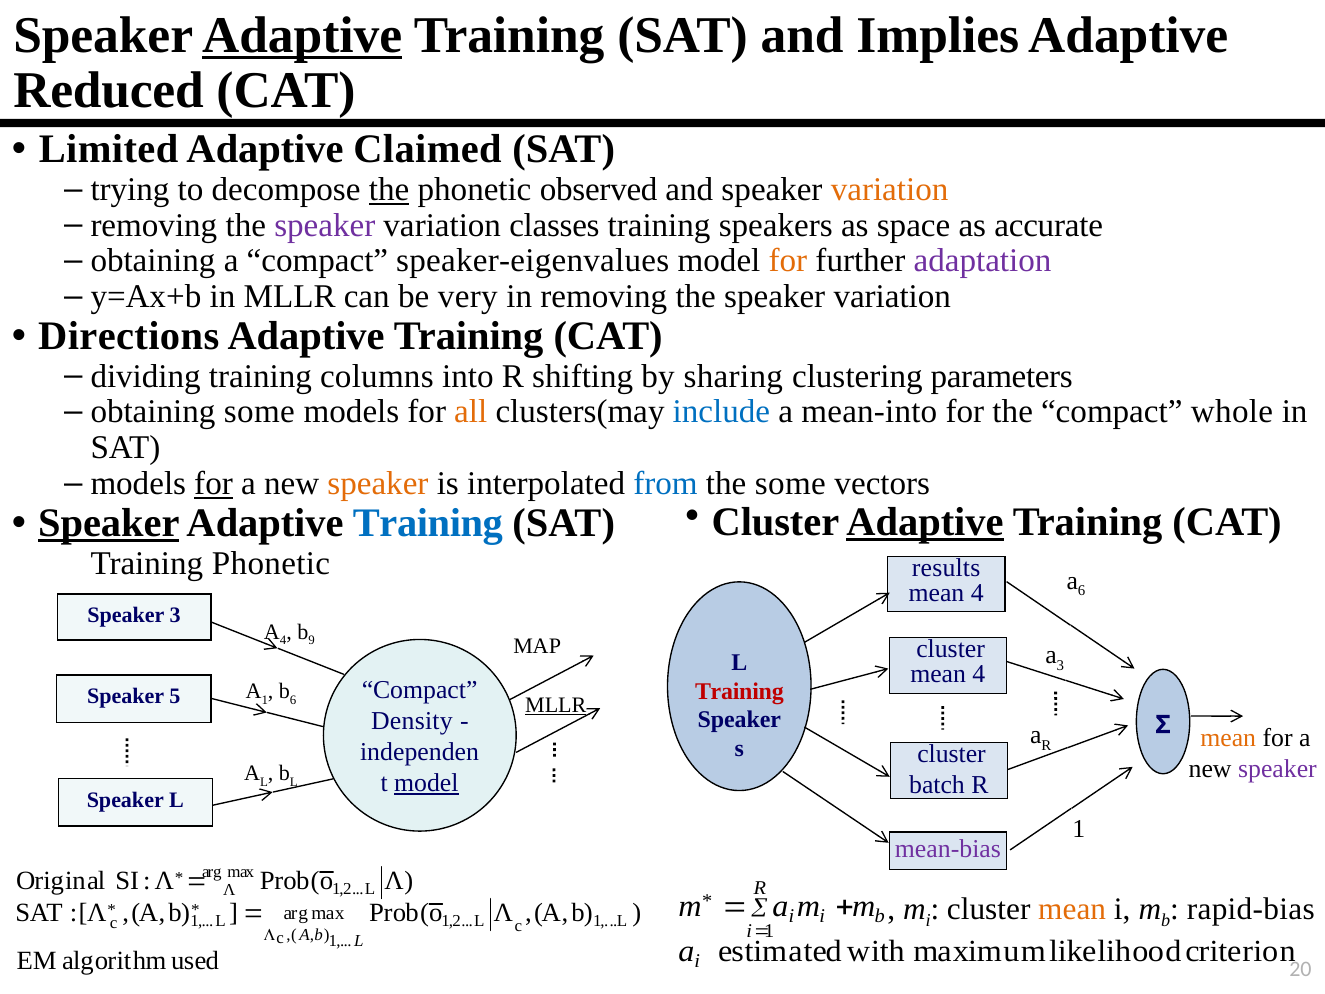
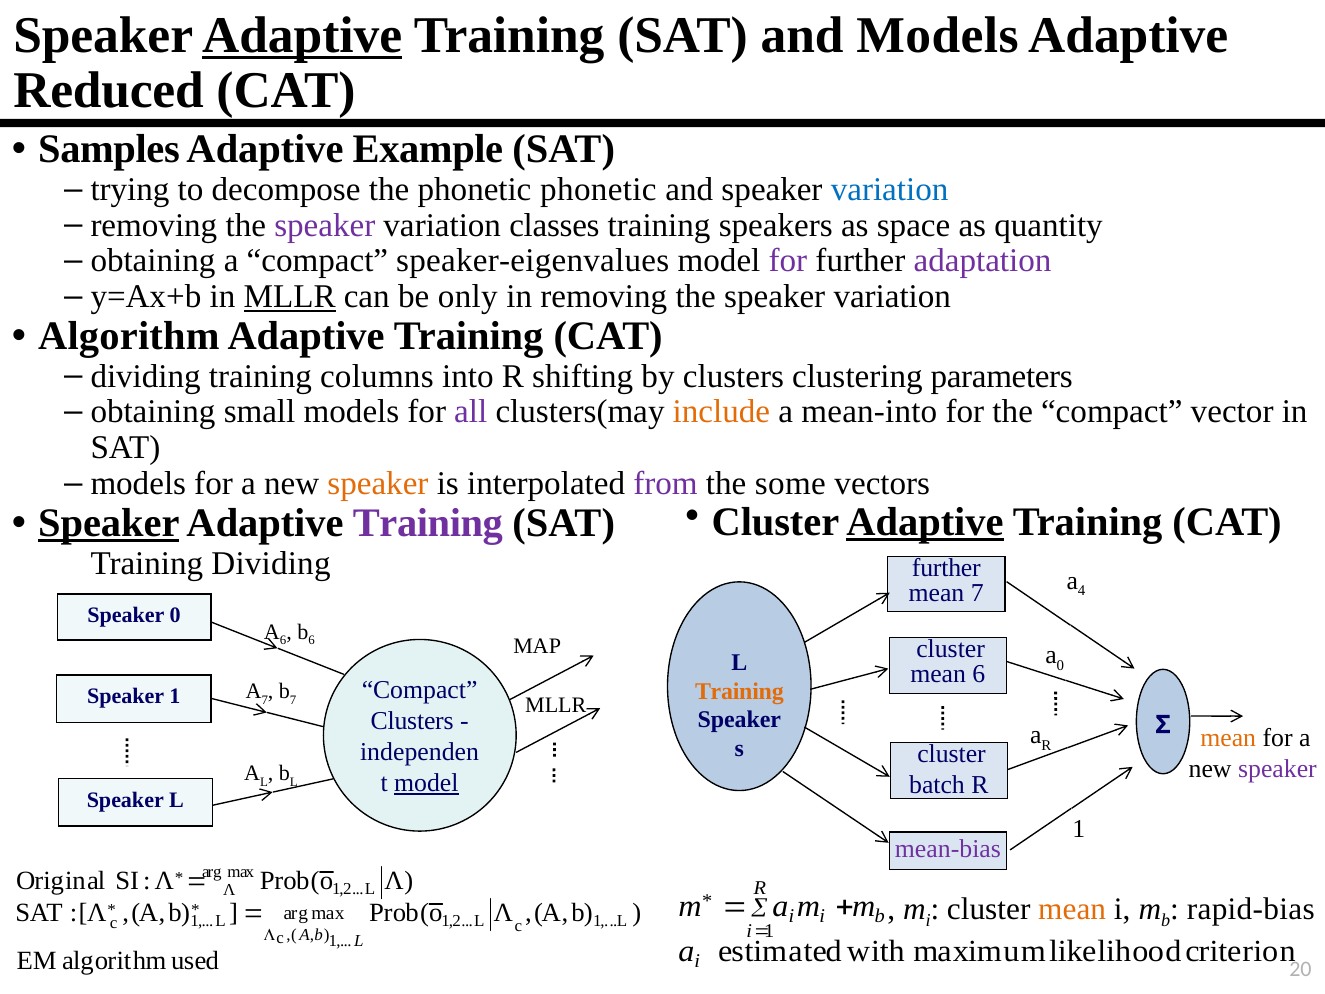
and Implies: Implies -> Models (938, 35)
Limited: Limited -> Samples (109, 149)
Claimed: Claimed -> Example (428, 149)
the underline: present -> none (389, 189)
phonetic observed: observed -> phonetic (598, 189)
variation colour: orange -> blue (890, 189)
accurate: accurate -> quantity (1049, 225)
for colour: orange -> purple (788, 261)
MLLR underline: none -> present (290, 297)
very: very -> only (468, 297)
Directions: Directions -> Algorithm (129, 336)
by sharing: sharing -> clusters (733, 376)
obtaining some: some -> small (260, 412)
all colour: orange -> purple (471, 412)
include colour: blue -> orange (721, 412)
whole: whole -> vector (1232, 412)
for underline: present -> none (214, 483)
from colour: blue -> purple (665, 483)
Training colour: blue -> purple (428, 523)
Training Phonetic: Phonetic -> Dividing (271, 563)
results: results -> further (946, 568)
a 6: 6 -> 4 (1082, 590)
4: 4 -> 7 (977, 593)
Speaker 3: 3 -> 0 (175, 615)
A 4: 4 -> 6 (283, 640)
9: 9 -> 6 (312, 640)
a 3: 3 -> 0 (1060, 665)
4: 4 -> 6 (979, 673)
Training colour: red -> orange (739, 691)
A 1: 1 -> 7 (265, 700)
6: 6 -> 7 (293, 700)
Speaker 5: 5 -> 1 (175, 696)
MLLR underline: present -> none (556, 705)
Density: Density -> Clusters (412, 721)
